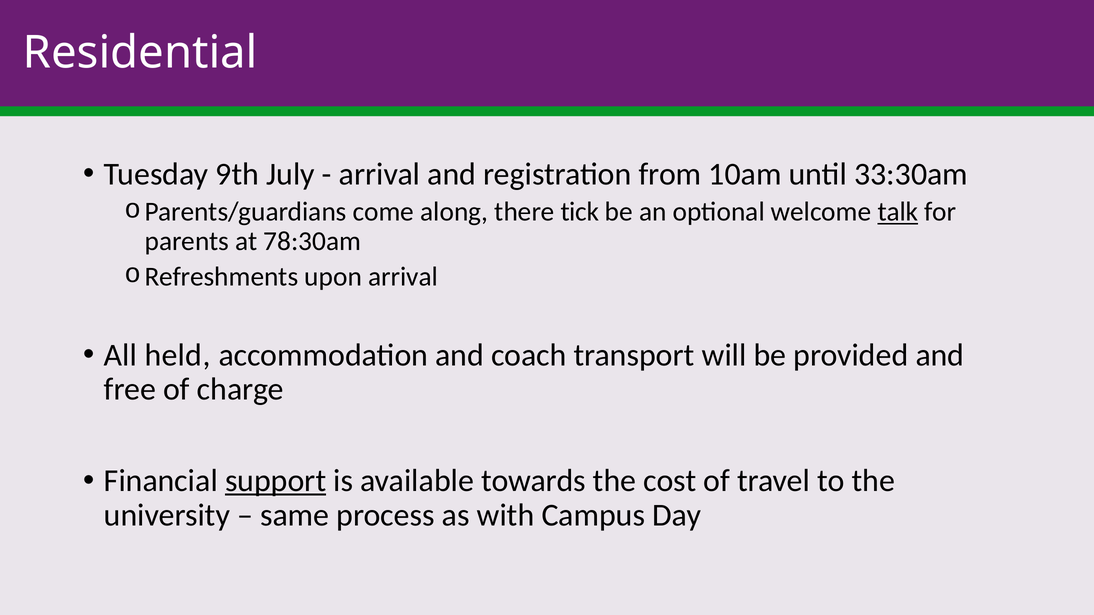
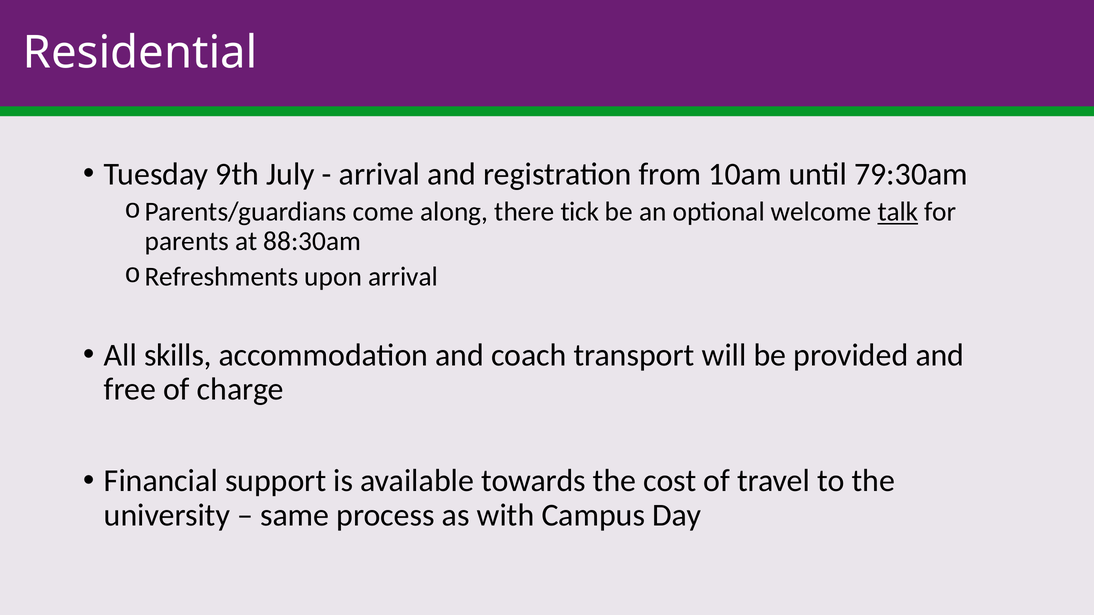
33:30am: 33:30am -> 79:30am (911, 174)
78:30am: 78:30am -> 88:30am (312, 242)
held: held -> skills (178, 355)
support underline: present -> none (276, 481)
